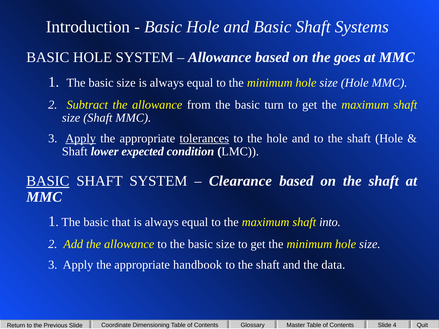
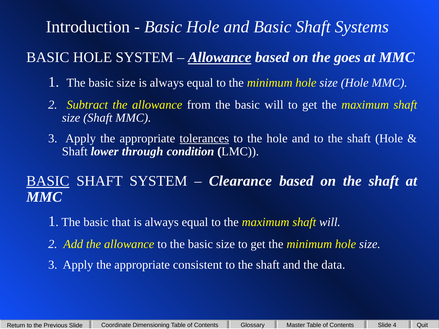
Allowance underline: none -> present (220, 58)
basic turn: turn -> will (274, 105)
Apply underline: present -> none (81, 139)
expected: expected -> through (143, 152)
shaft into: into -> will (330, 222)
handbook: handbook -> consistent (198, 265)
